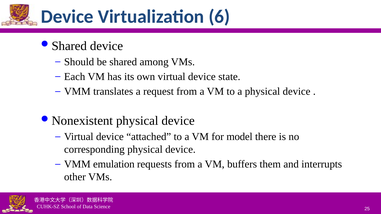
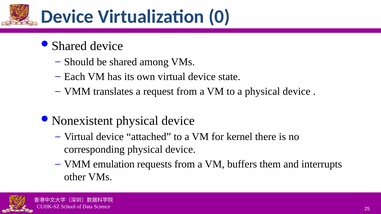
6: 6 -> 0 (219, 17)
model: model -> kernel (239, 137)
